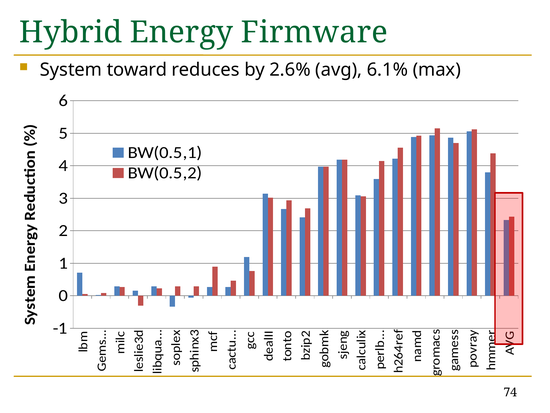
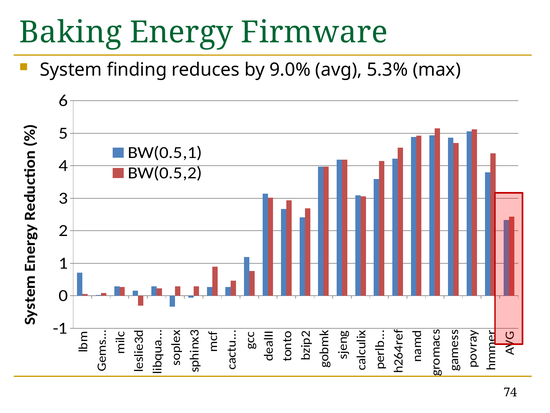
Hybrid: Hybrid -> Baking (71, 32)
toward: toward -> finding (137, 70)
2.6%: 2.6% -> 9.0% (290, 70)
6.1%: 6.1% -> 5.3% (387, 70)
